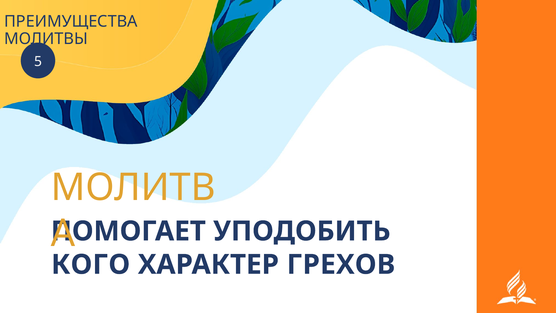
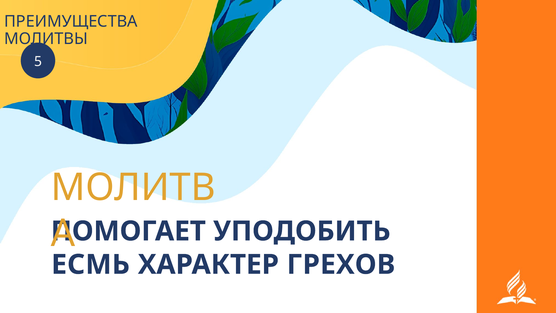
КОГО: КОГО -> ЕСМЬ (91, 264)
